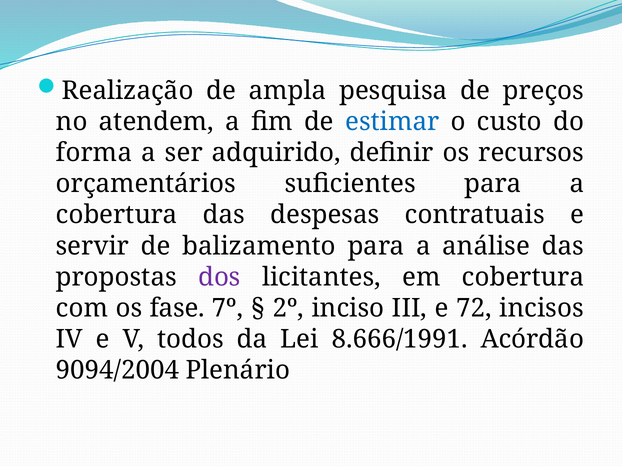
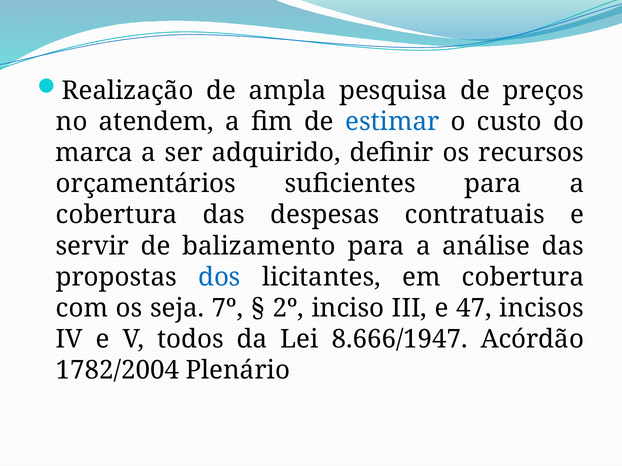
forma: forma -> marca (94, 153)
dos colour: purple -> blue (219, 277)
fase: fase -> seja (177, 308)
72: 72 -> 47 (474, 308)
8.666/1991: 8.666/1991 -> 8.666/1947 (400, 340)
9094/2004: 9094/2004 -> 1782/2004 (117, 371)
